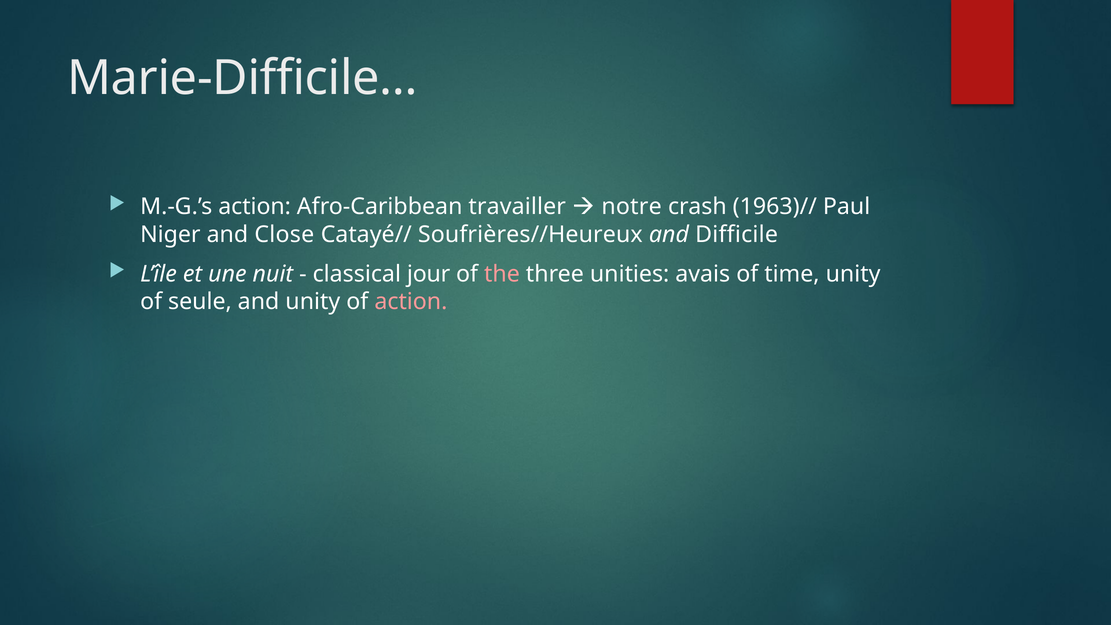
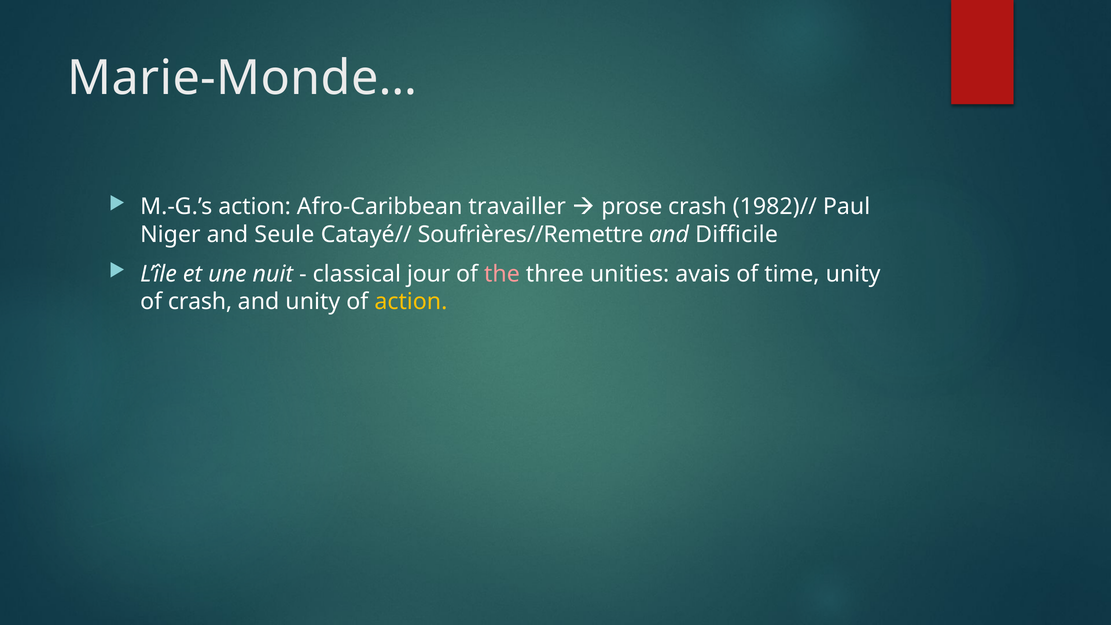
Marie-Difficile…: Marie-Difficile… -> Marie-Monde… (242, 78)
notre: notre -> prose (632, 207)
1963)//: 1963)// -> 1982)// (775, 207)
Close: Close -> Seule (284, 235)
Soufrières//Heureux: Soufrières//Heureux -> Soufrières//Remettre (531, 235)
of seule: seule -> crash (200, 302)
action colour: pink -> yellow (411, 302)
